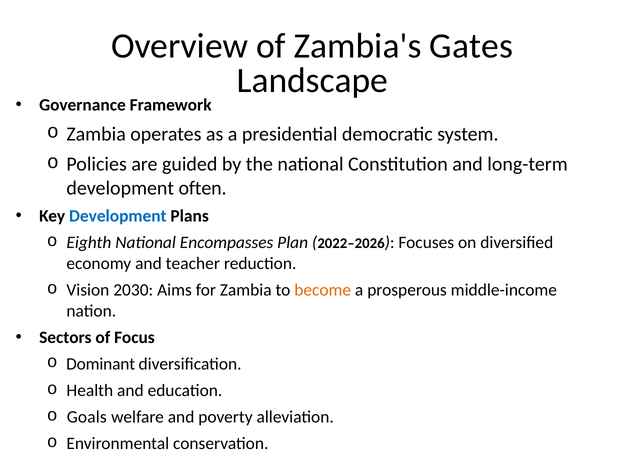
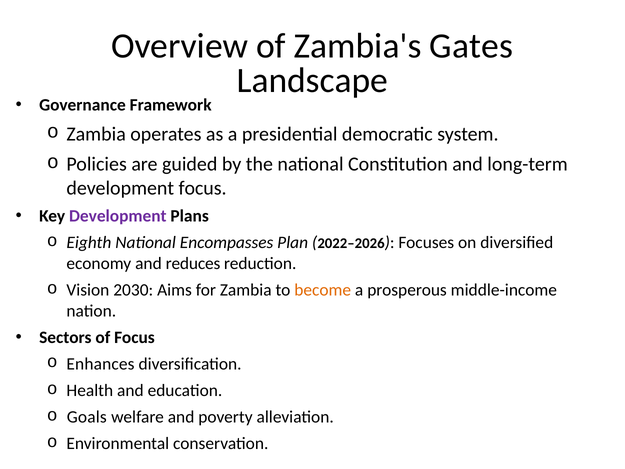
development often: often -> focus (203, 188)
Development colour: blue -> purple (118, 216)
teacher: teacher -> reduces (193, 263)
Dominant: Dominant -> Enhances (100, 364)
